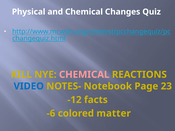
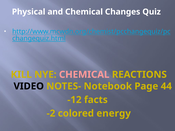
VIDEO colour: blue -> black (29, 86)
23: 23 -> 44 (166, 86)
-6: -6 -> -2 (51, 114)
matter: matter -> energy (114, 114)
